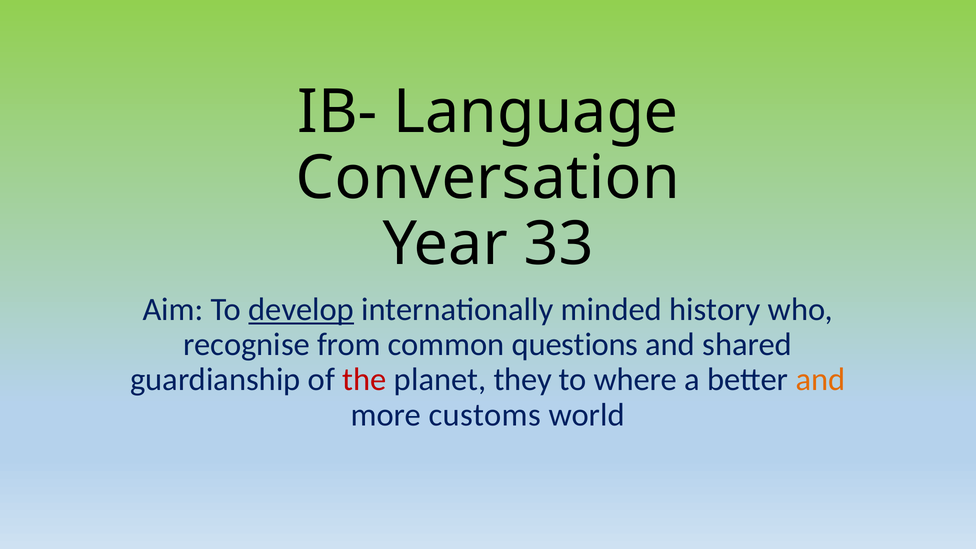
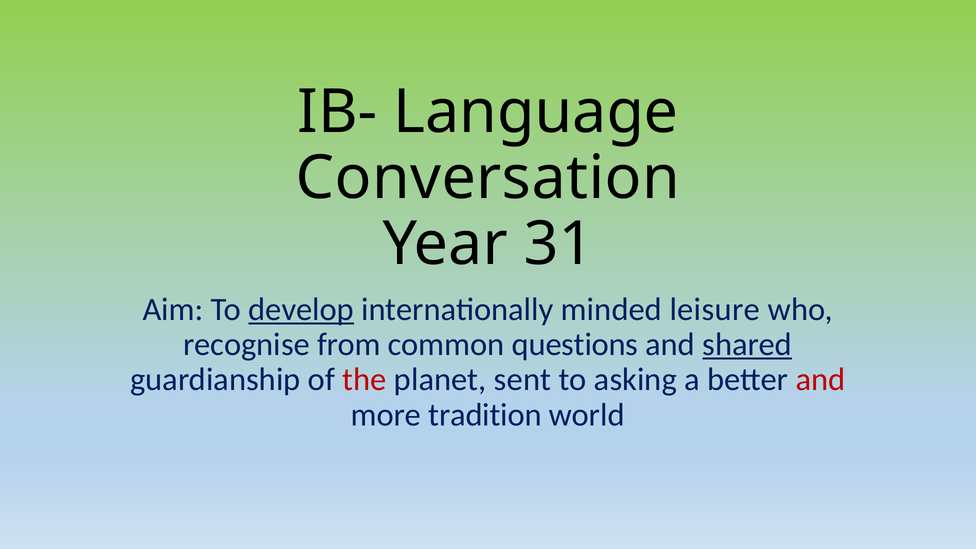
33: 33 -> 31 (559, 244)
history: history -> leisure (715, 309)
shared underline: none -> present (747, 345)
they: they -> sent (522, 380)
where: where -> asking (635, 380)
and colour: orange -> red (820, 380)
customs: customs -> tradition (485, 415)
